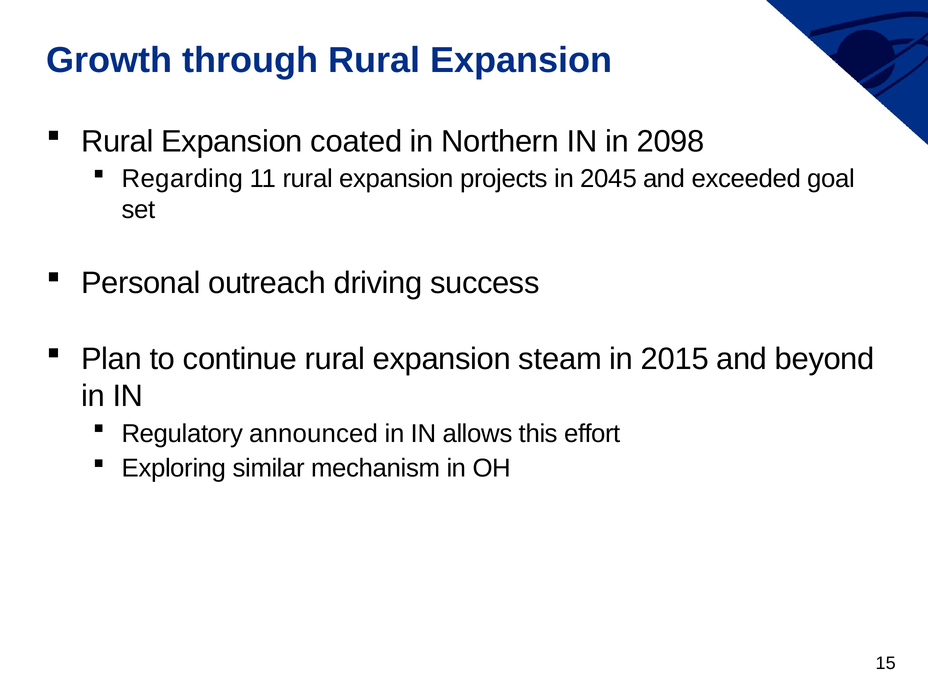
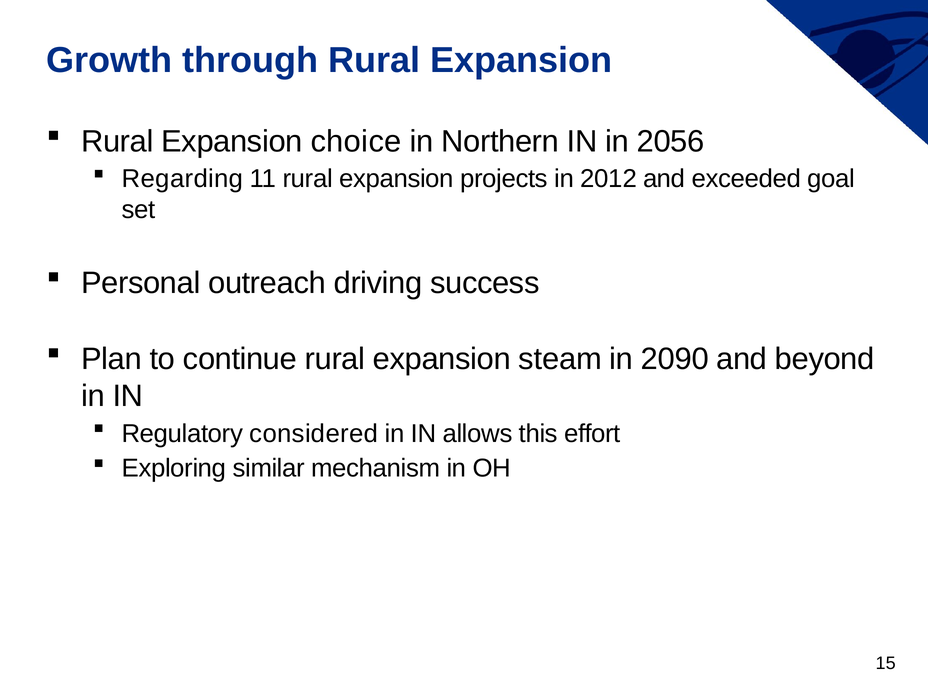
coated: coated -> choice (356, 141)
2098: 2098 -> 2056 (671, 141)
2045: 2045 -> 2012 (609, 179)
2015: 2015 -> 2090 (675, 359)
announced: announced -> considered (314, 434)
